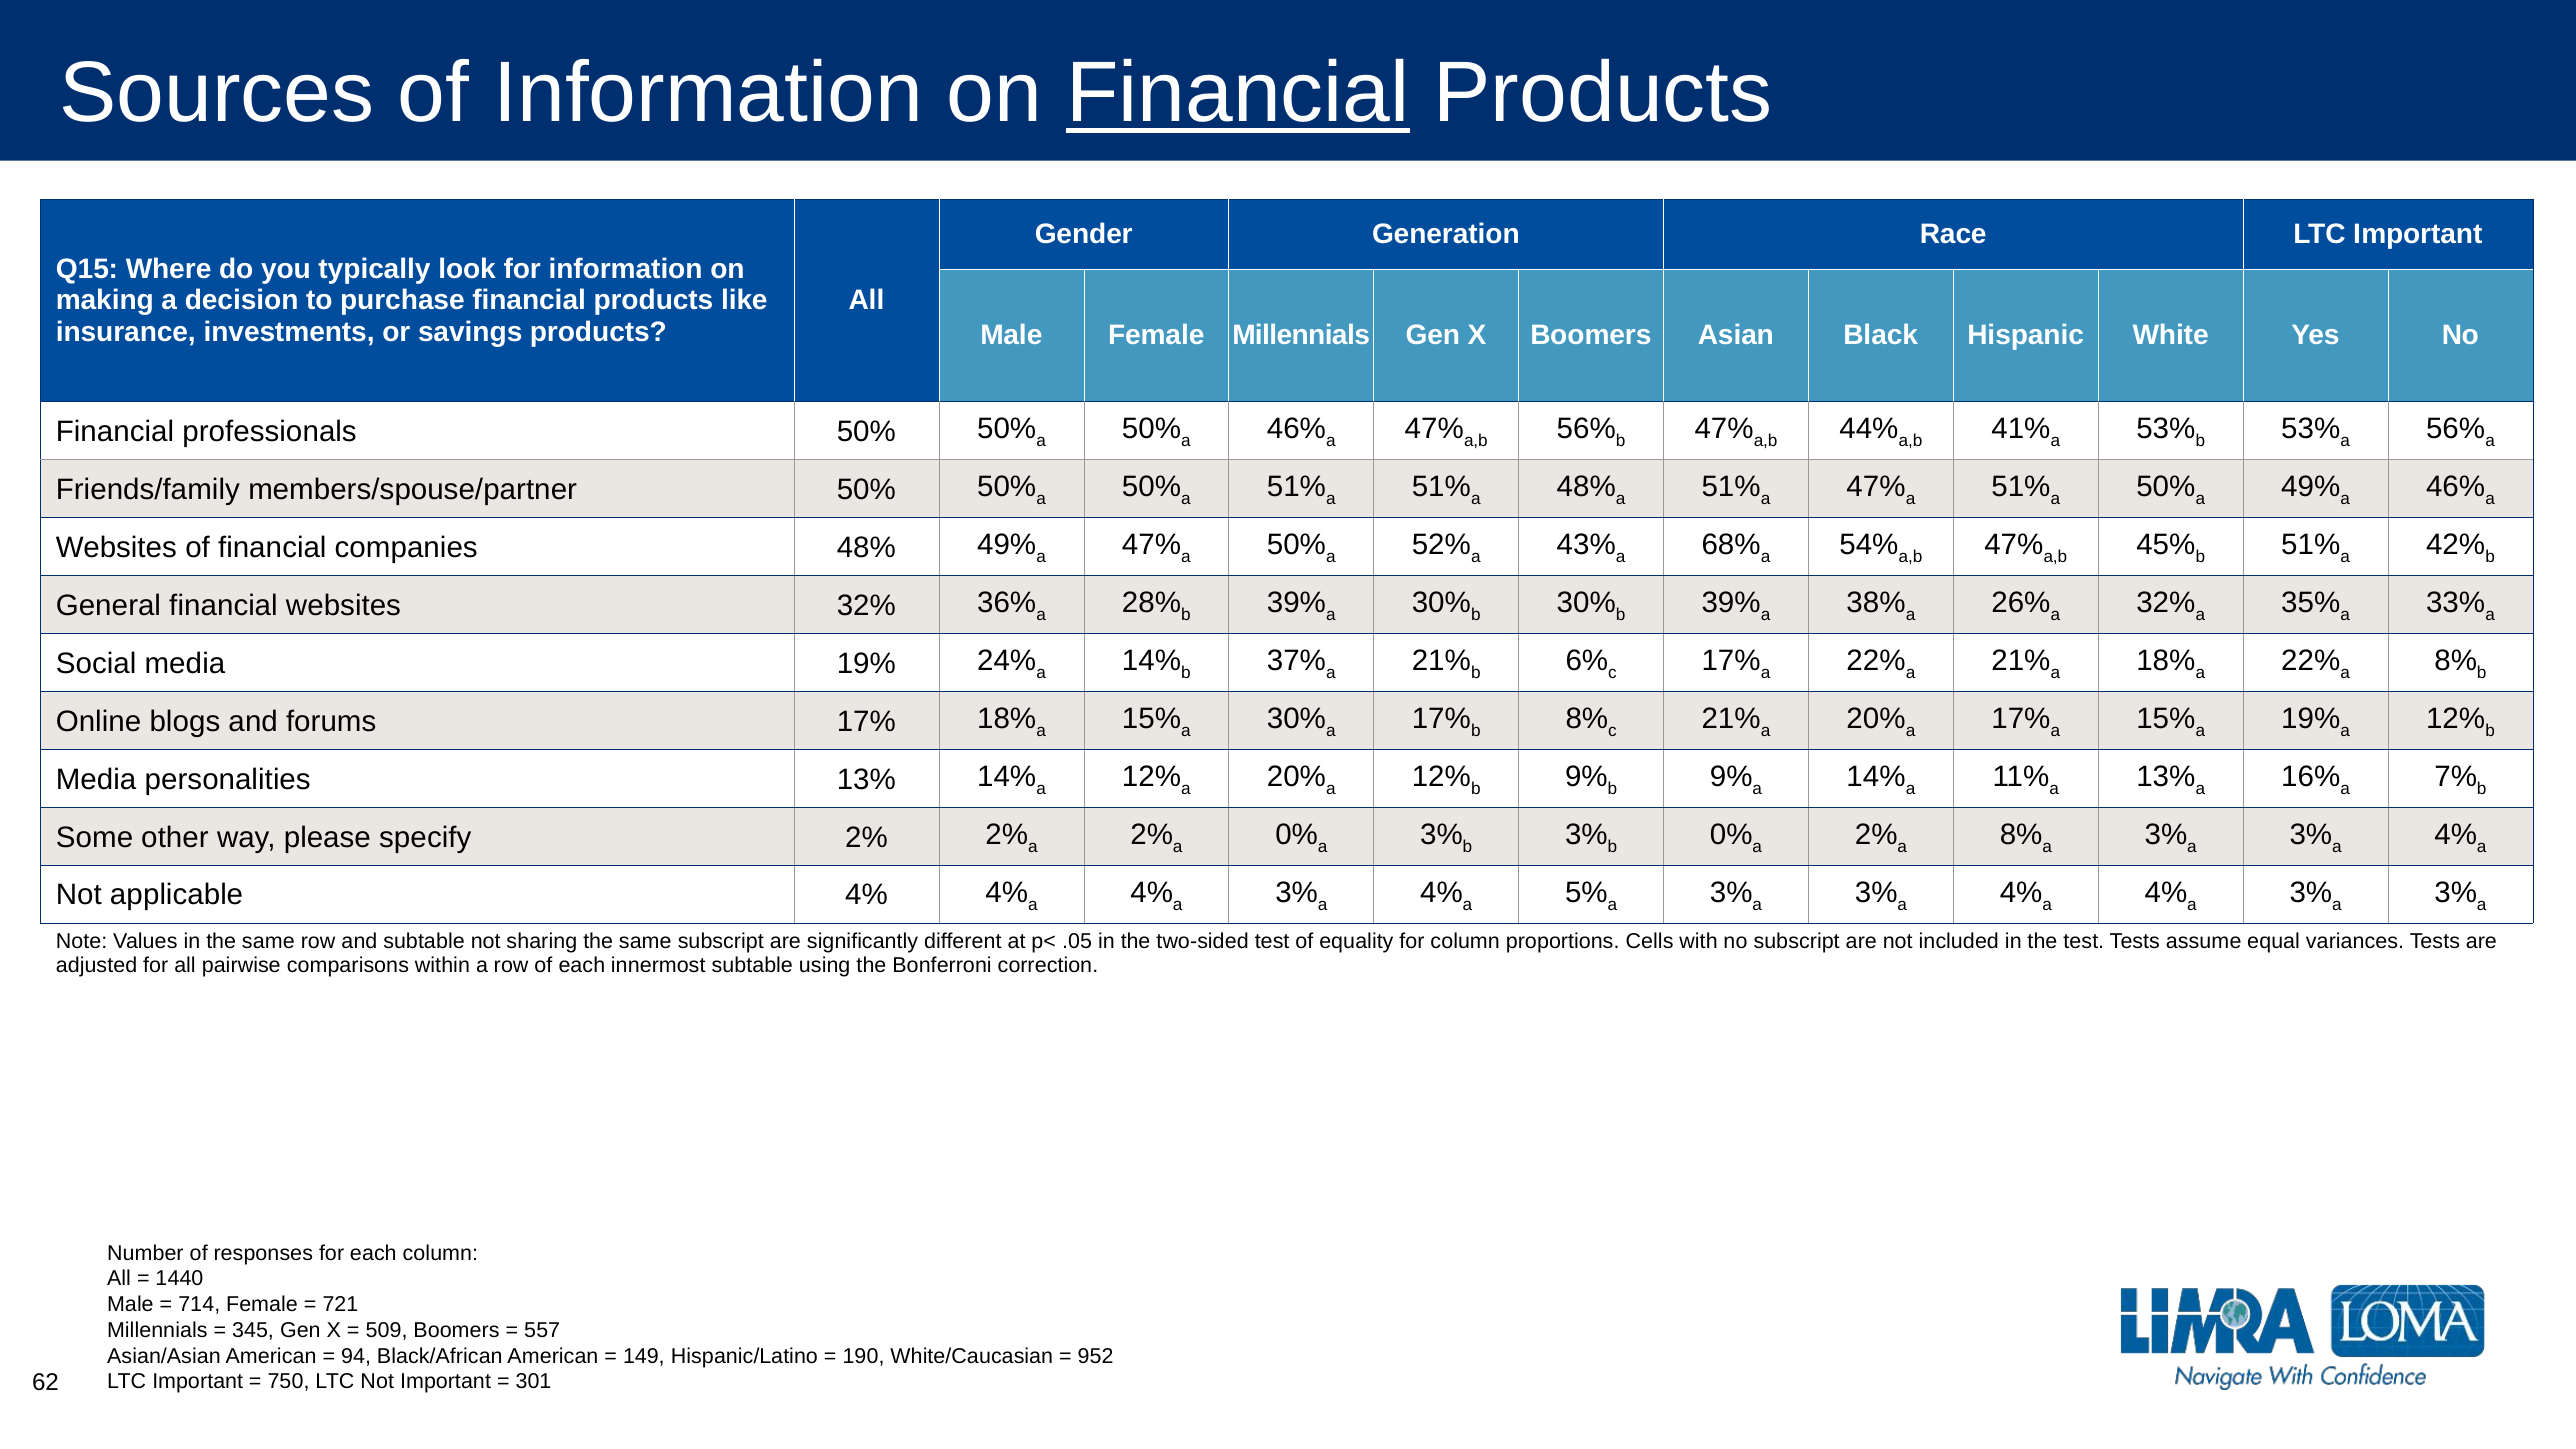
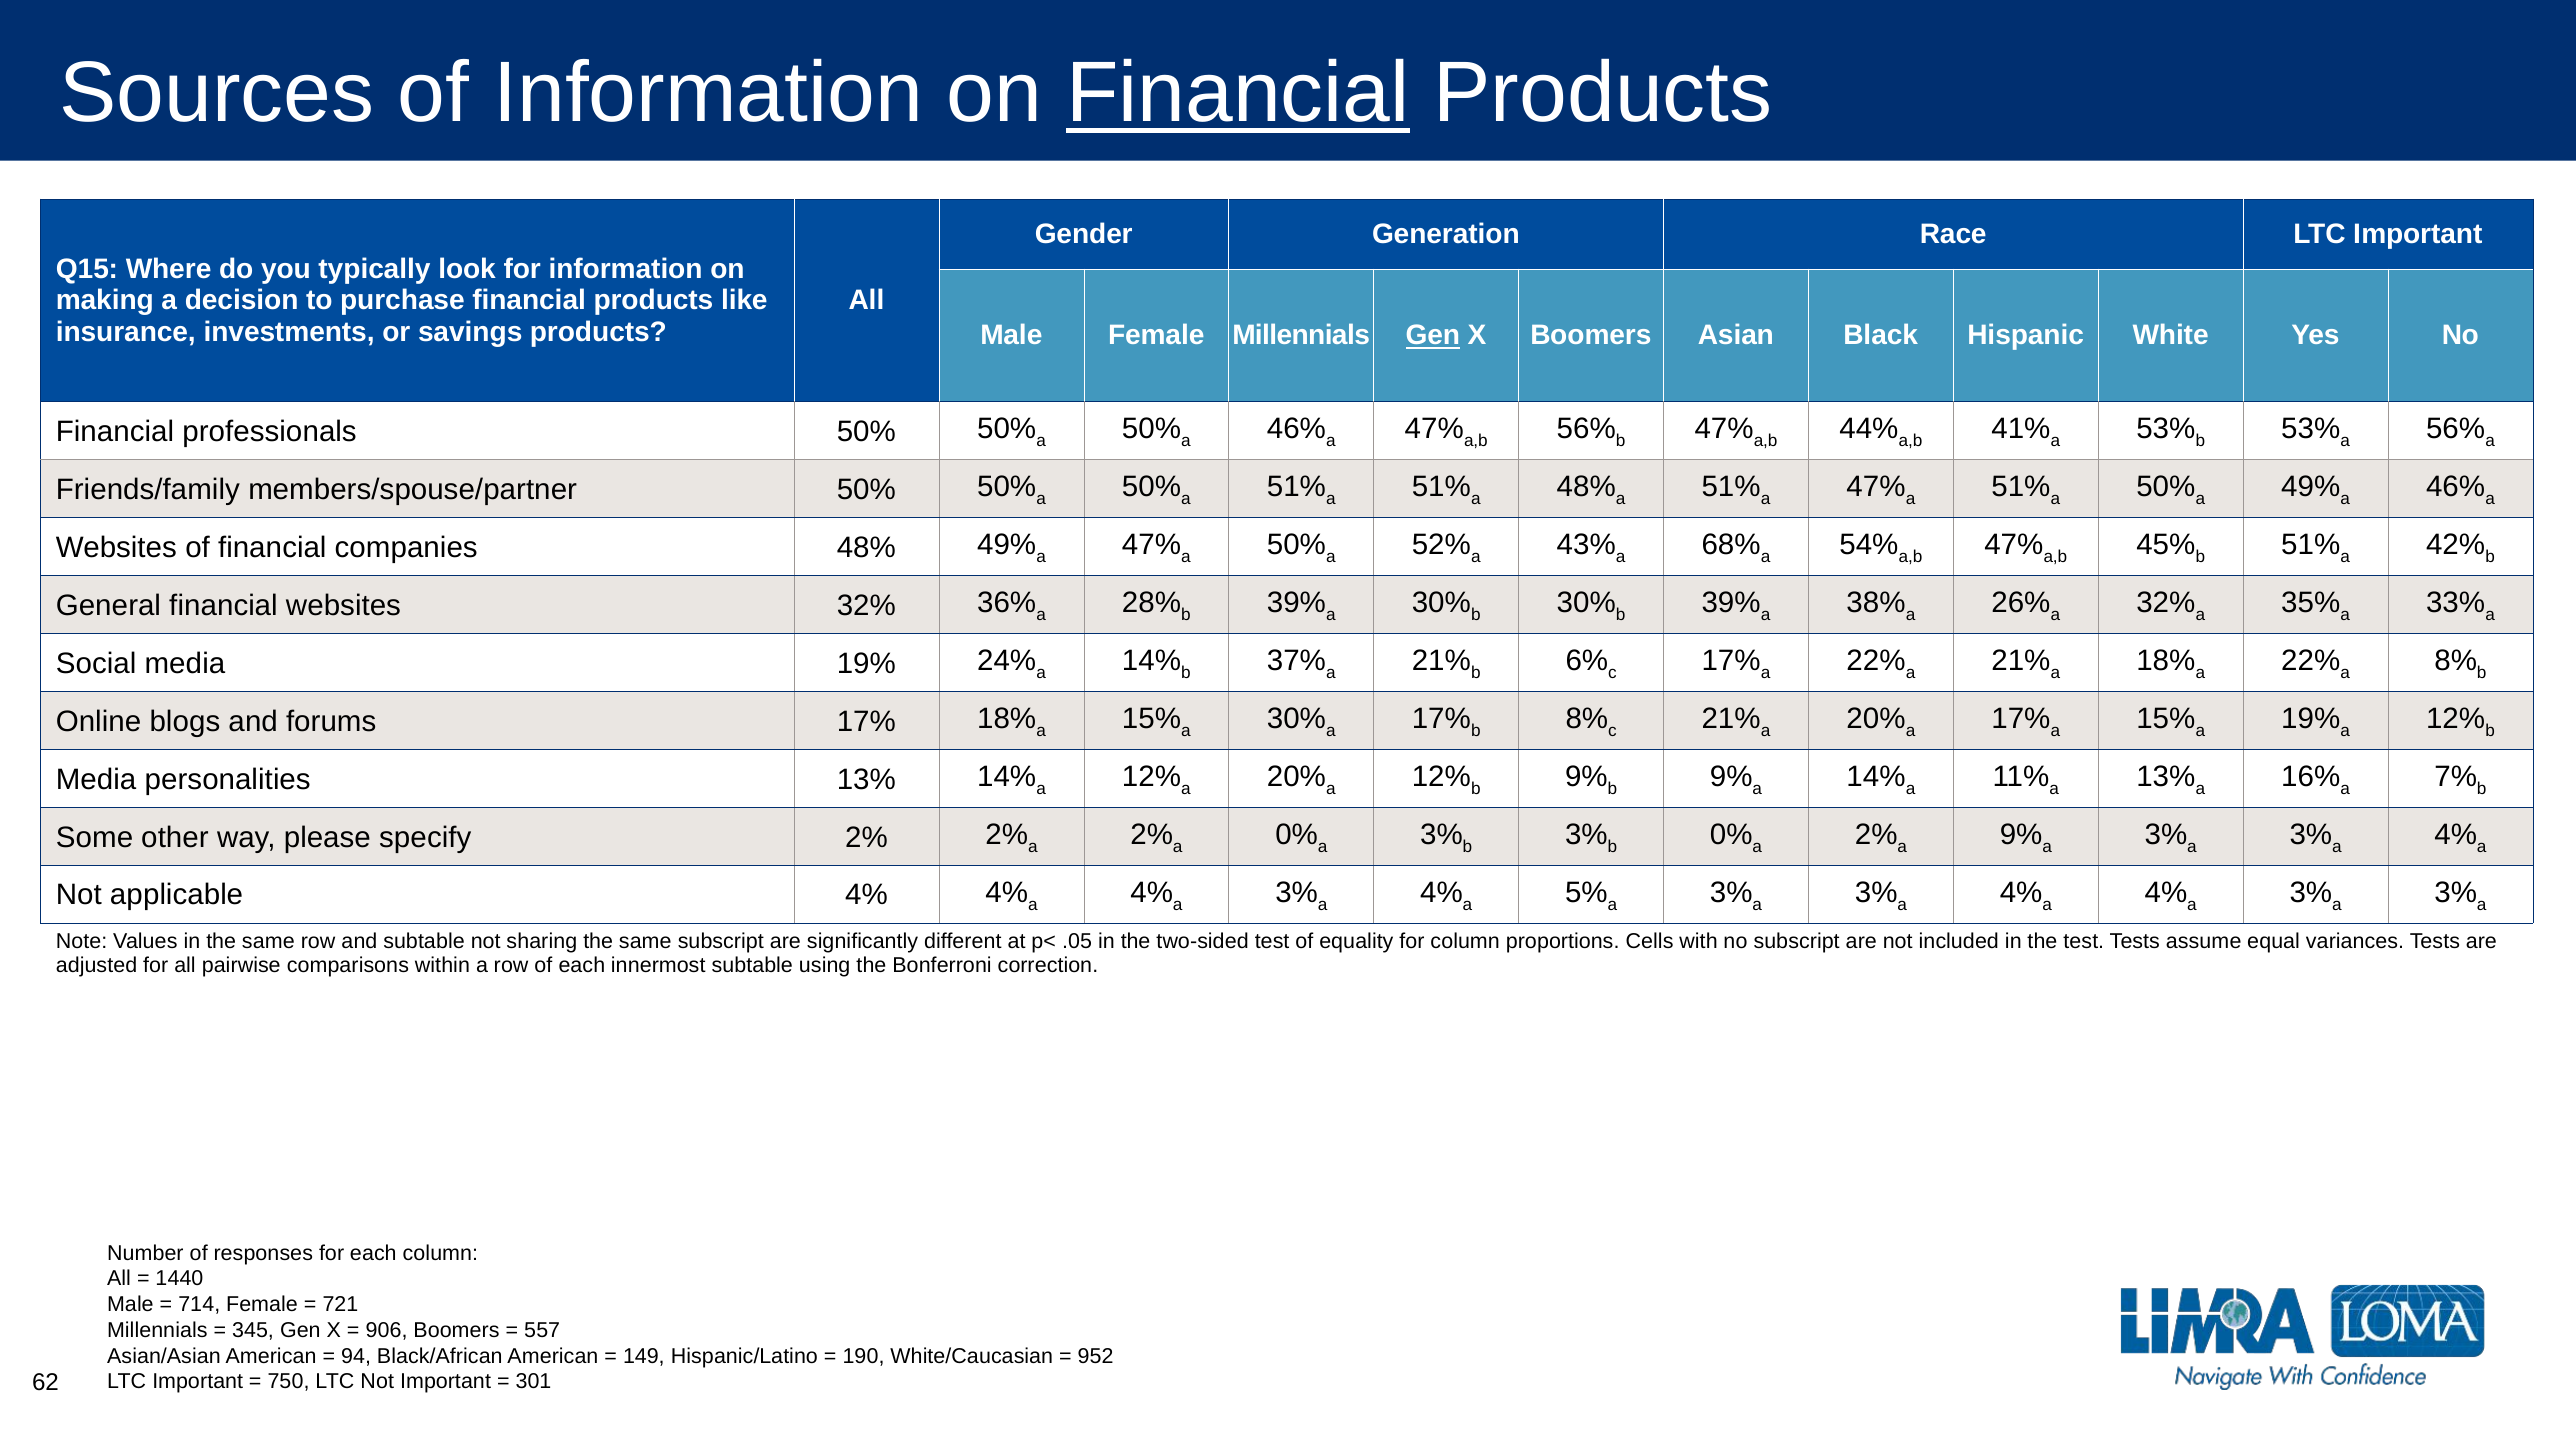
Gen underline: none -> present (1433, 336)
2% a 8%: 8% -> 9% (2021, 835)
509: 509 -> 906 (387, 1330)
